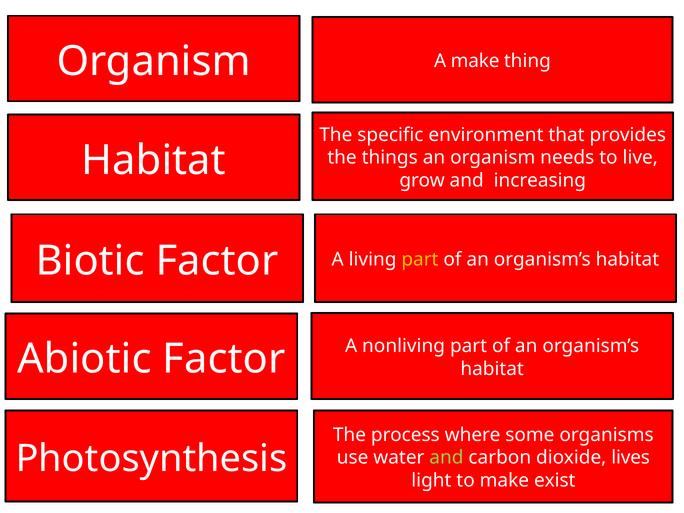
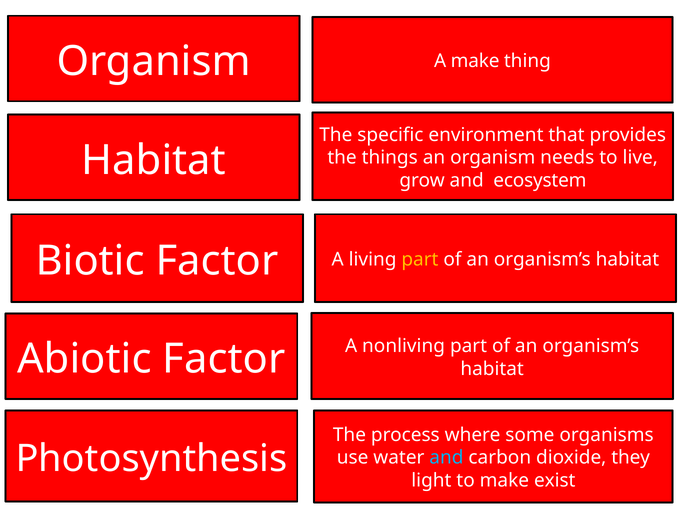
increasing: increasing -> ecosystem (540, 180)
and colour: light green -> light blue (446, 458)
lives: lives -> they (631, 458)
